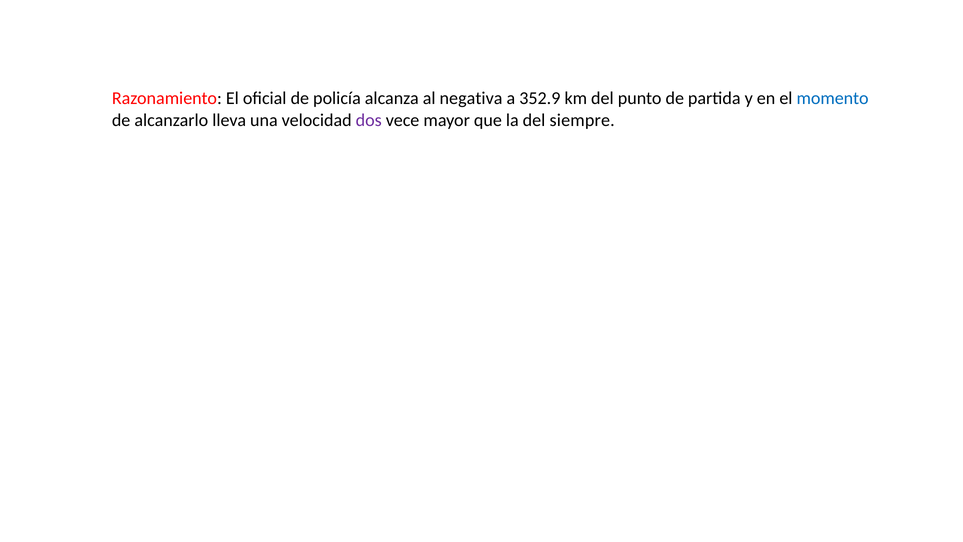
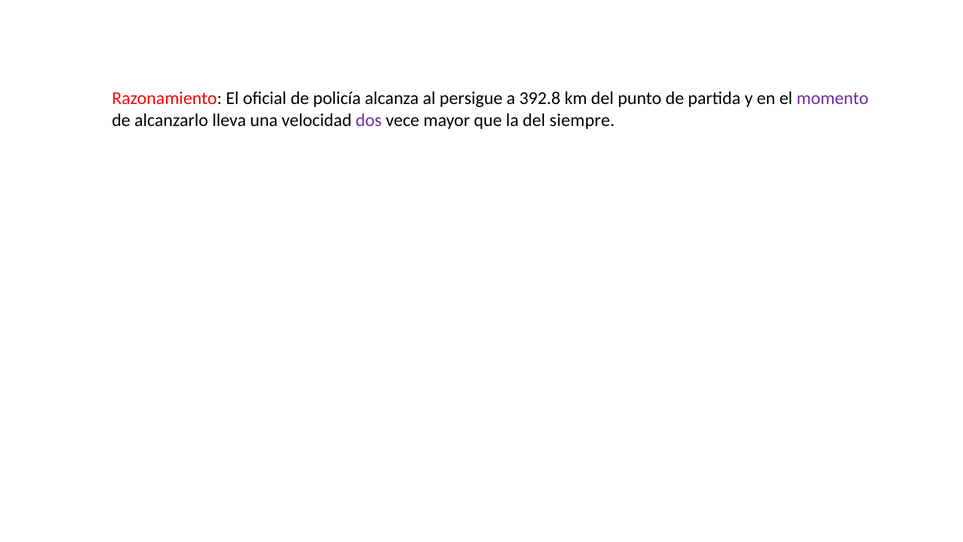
negativa: negativa -> persigue (471, 98)
352.9: 352.9 -> 392.8 (540, 98)
momento colour: blue -> purple (833, 98)
